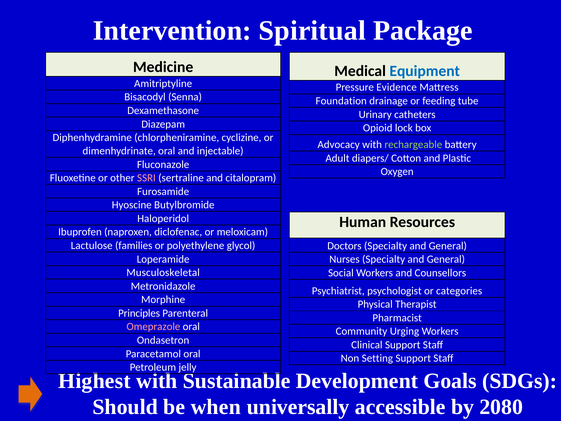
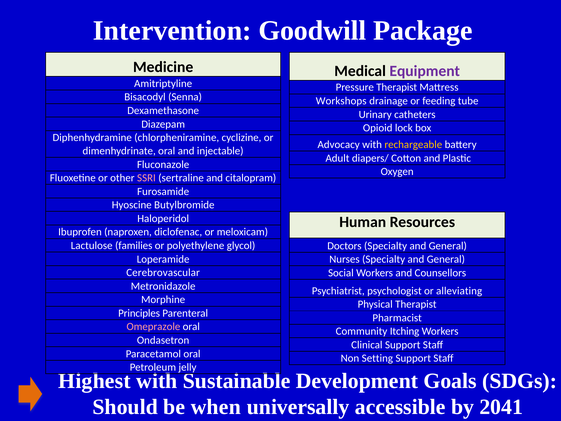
Spiritual: Spiritual -> Goodwill (312, 31)
Equipment colour: blue -> purple (425, 71)
Pressure Evidence: Evidence -> Therapist (397, 87)
Foundation: Foundation -> Workshops (341, 101)
rechargeable colour: light green -> yellow (413, 144)
Musculoskeletal: Musculoskeletal -> Cerebrovascular (163, 272)
categories: categories -> alleviating (459, 291)
Urging: Urging -> Itching (405, 331)
2080: 2080 -> 2041 (501, 407)
